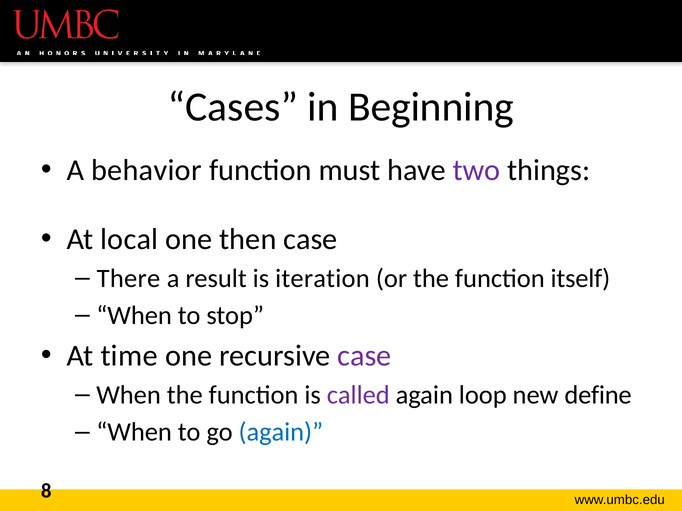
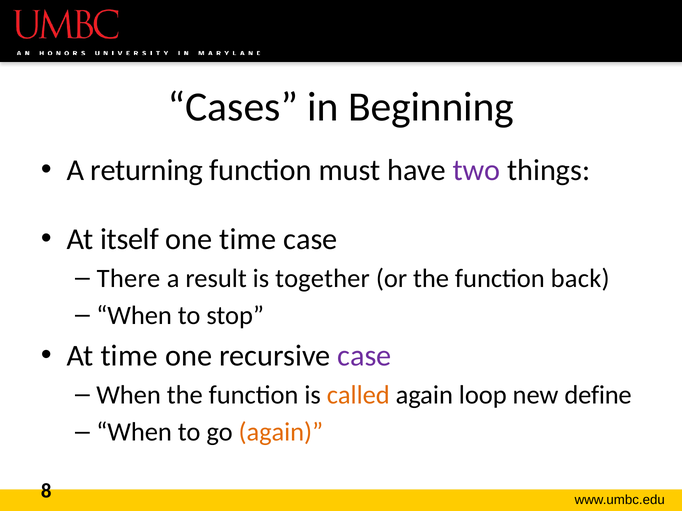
behavior: behavior -> returning (147, 171)
local: local -> itself (129, 240)
one then: then -> time (248, 240)
iteration: iteration -> together (322, 279)
itself: itself -> back (580, 279)
called colour: purple -> orange (358, 396)
again colour: blue -> orange (281, 433)
